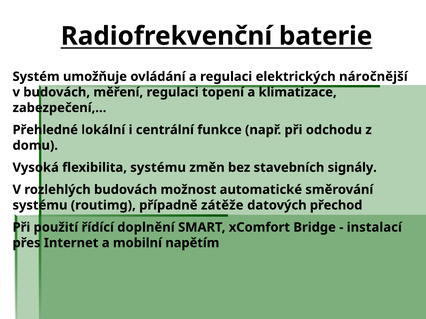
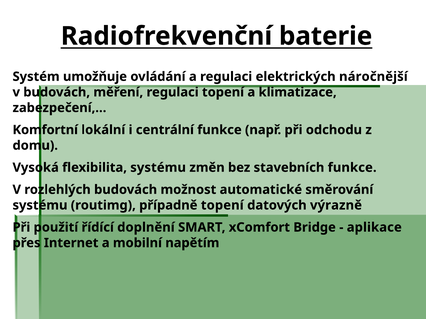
Přehledné: Přehledné -> Komfortní (45, 130)
stavebních signály: signály -> funkce (352, 168)
případně zátěže: zátěže -> topení (222, 206)
přechod: přechod -> výrazně (336, 206)
instalací: instalací -> aplikace (374, 228)
